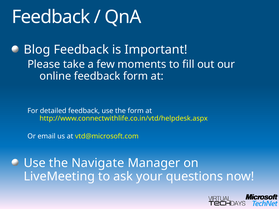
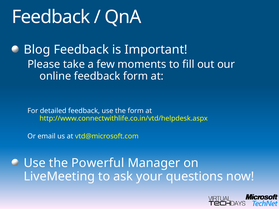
Navigate: Navigate -> Powerful (98, 163)
